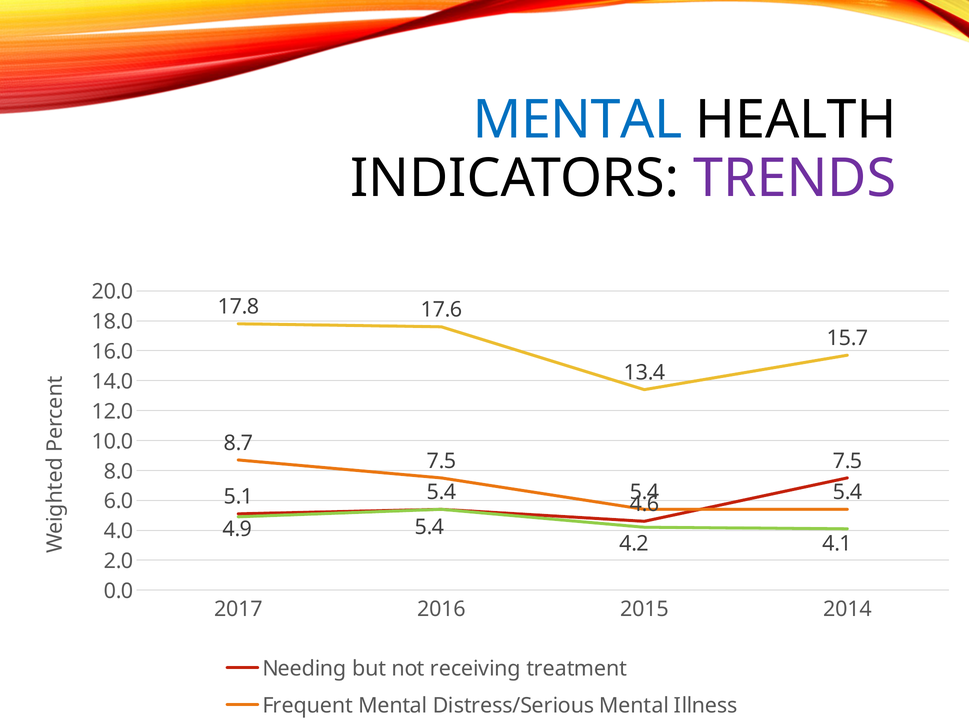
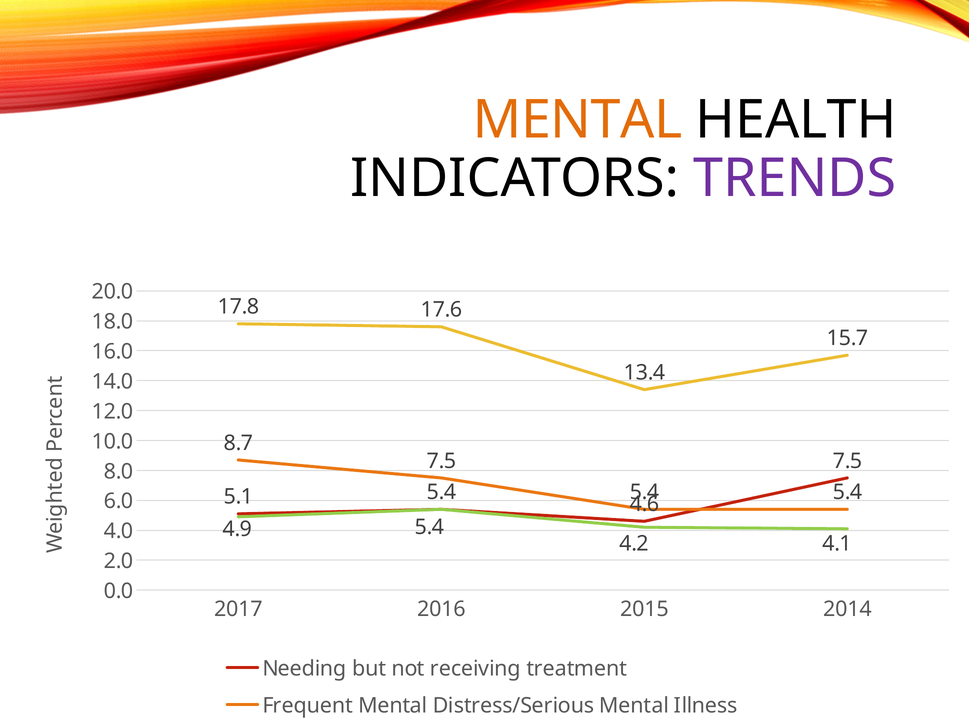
MENTAL colour: blue -> orange (578, 120)
